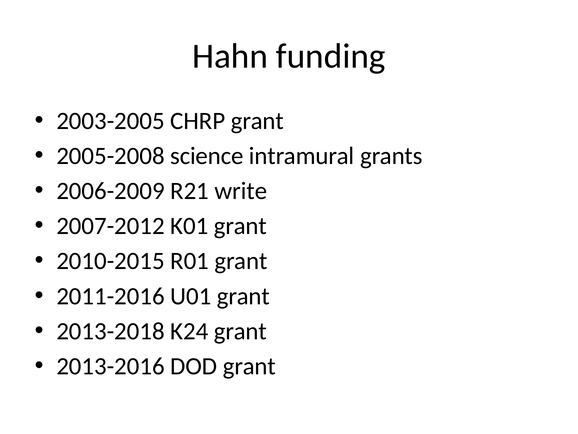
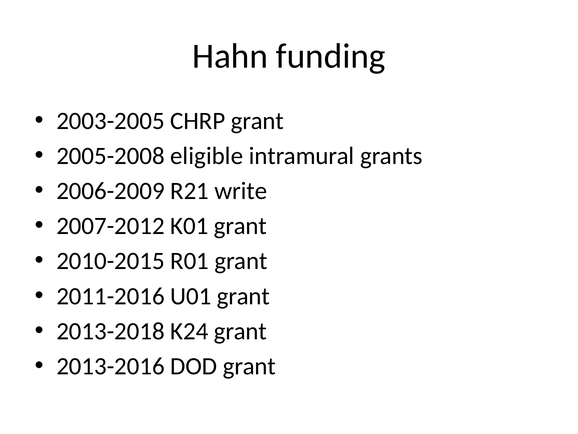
science: science -> eligible (207, 156)
